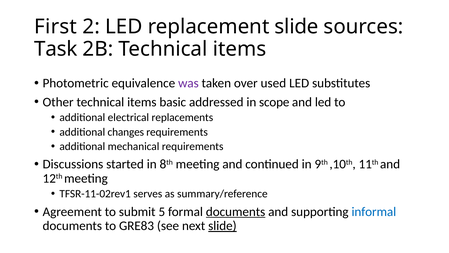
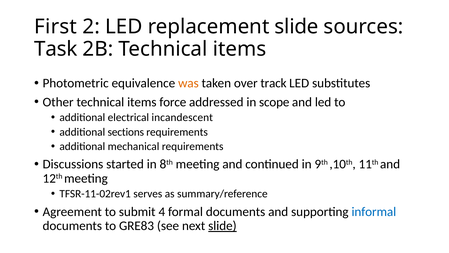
was colour: purple -> orange (188, 83)
used: used -> track (273, 83)
basic: basic -> force (173, 102)
replacements: replacements -> incandescent (182, 117)
changes: changes -> sections (126, 132)
5: 5 -> 4 (162, 211)
documents underline: present -> none (236, 211)
